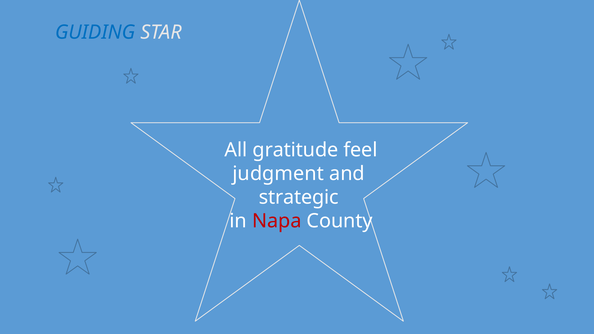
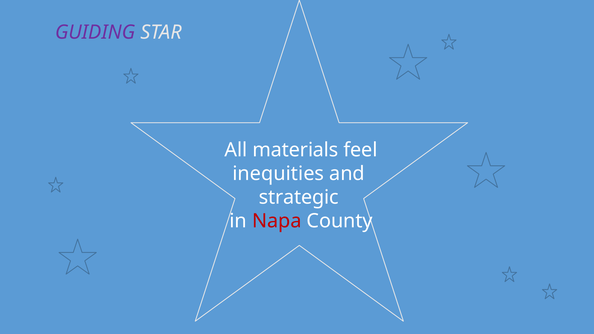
GUIDING colour: blue -> purple (95, 32)
gratitude: gratitude -> materials (295, 150)
judgment: judgment -> inequities (278, 174)
